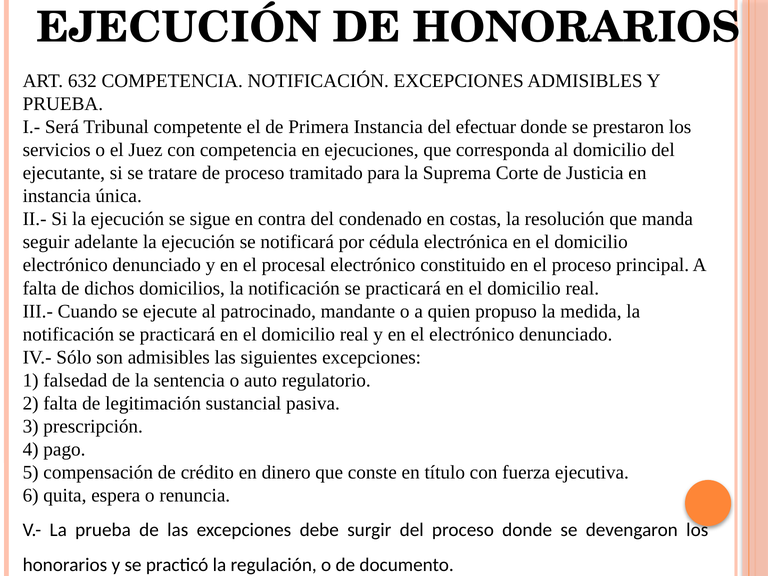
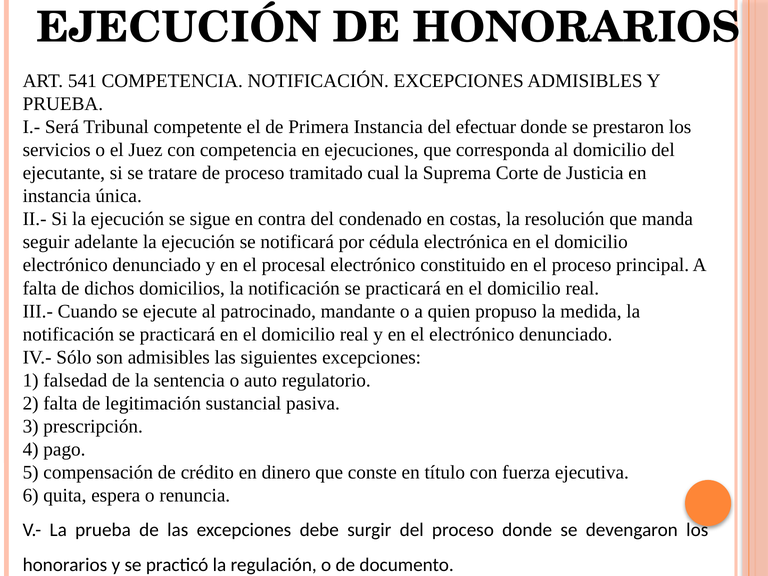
632: 632 -> 541 (82, 81)
para: para -> cual (383, 173)
